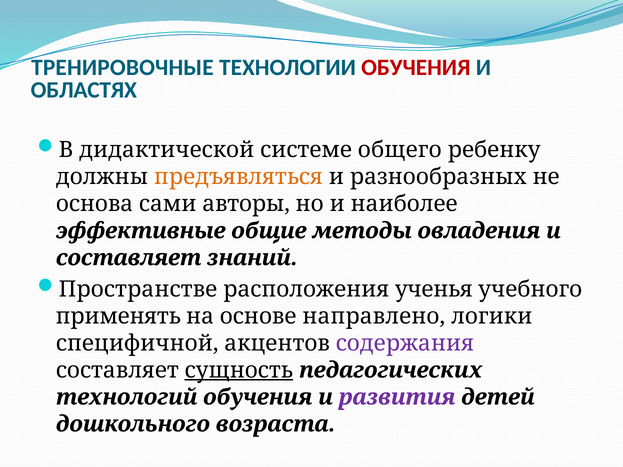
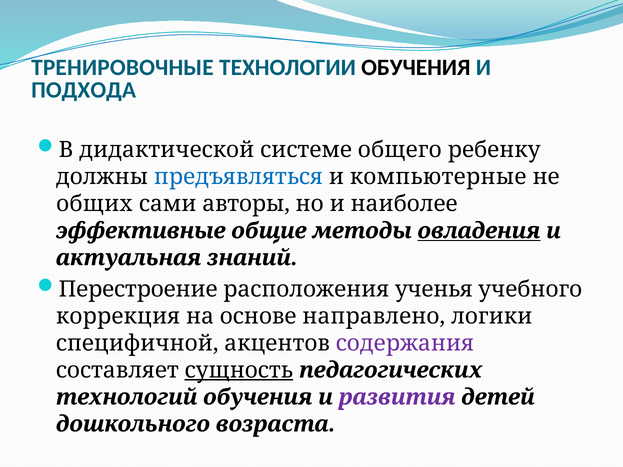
ОБУЧЕНИЯ colour: red -> black (416, 68)
ОБЛАСТЯХ: ОБЛАСТЯХ -> ПОДХОДА (84, 90)
предъявляться colour: orange -> blue (238, 177)
разнообразных: разнообразных -> компьютерные (438, 177)
основа: основа -> общих (94, 204)
овладения underline: none -> present (479, 231)
составляет: составляет -> актуальная (129, 258)
Пространстве: Пространстве -> Перестроение (138, 289)
применять: применять -> коррекция (118, 316)
